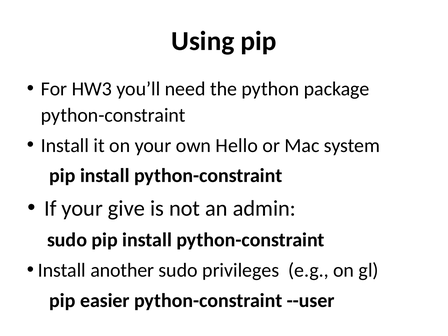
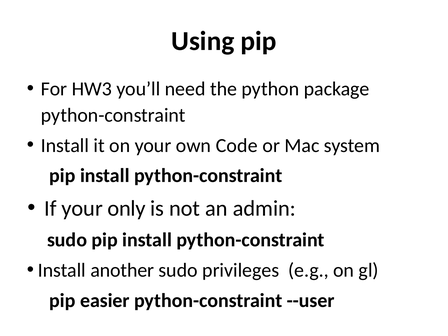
Hello: Hello -> Code (237, 145)
give: give -> only (127, 208)
